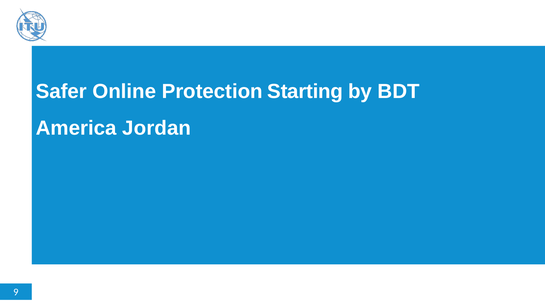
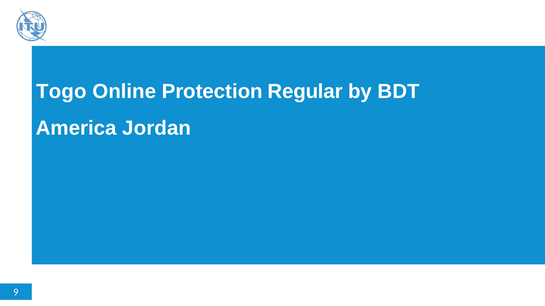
Safer: Safer -> Togo (61, 91)
Starting: Starting -> Regular (305, 91)
